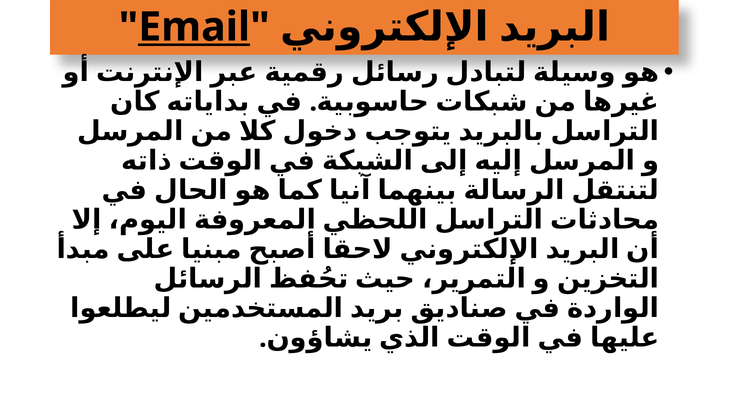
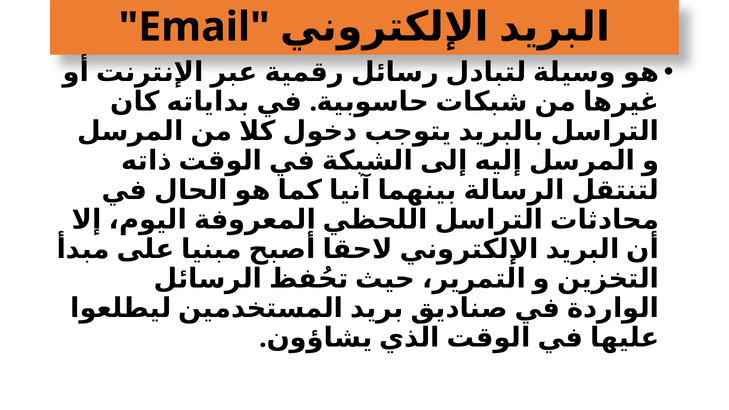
Email underline: present -> none (194, 27)
